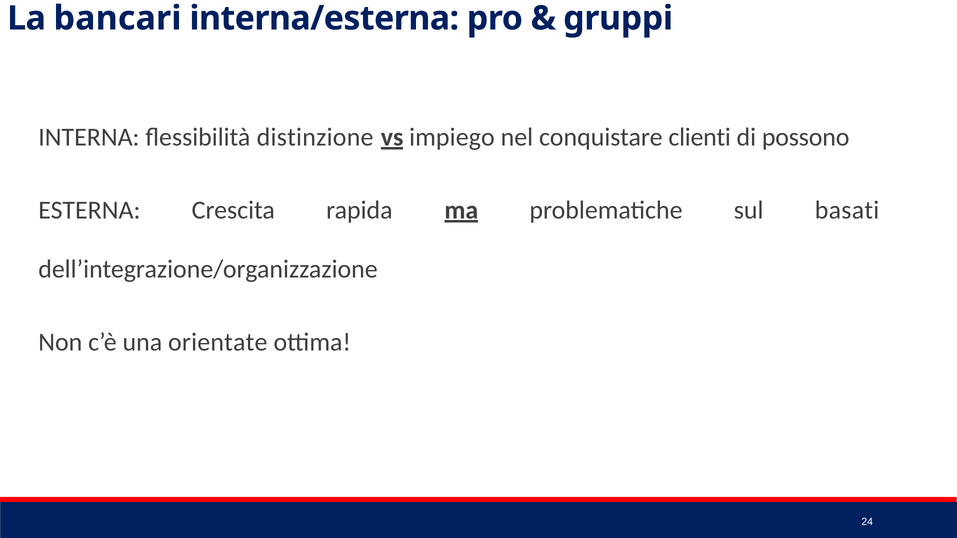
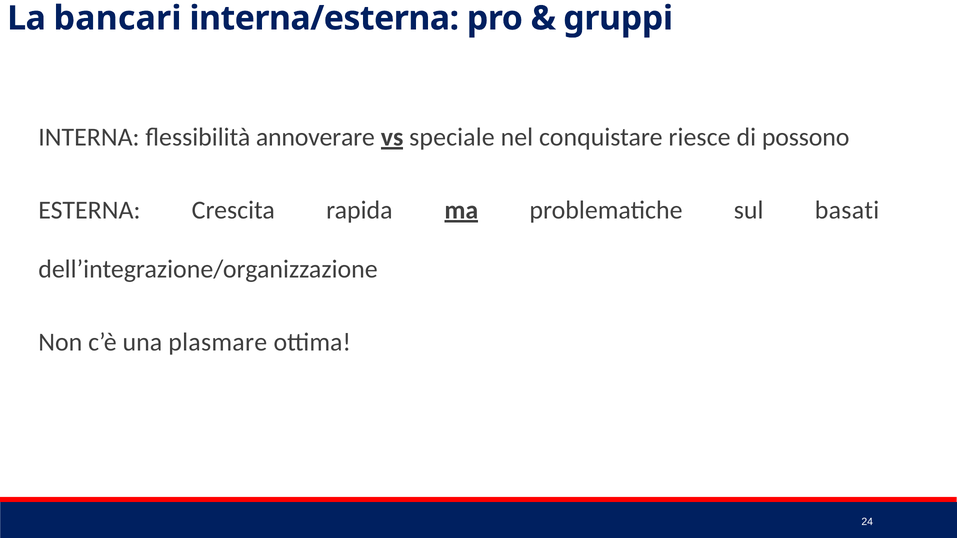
distinzione: distinzione -> annoverare (315, 137)
impiego: impiego -> speciale (452, 137)
clienti: clienti -> riesce (699, 137)
orientate: orientate -> plasmare (218, 342)
